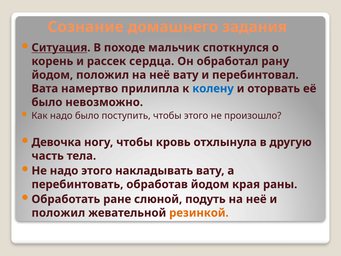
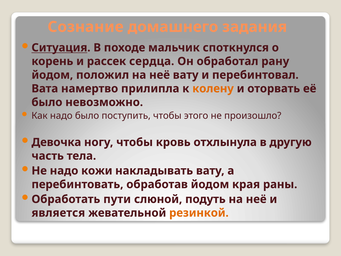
колену colour: blue -> orange (213, 89)
надо этого: этого -> кожи (97, 171)
ране: ране -> пути (117, 199)
положил: положил -> является (58, 213)
